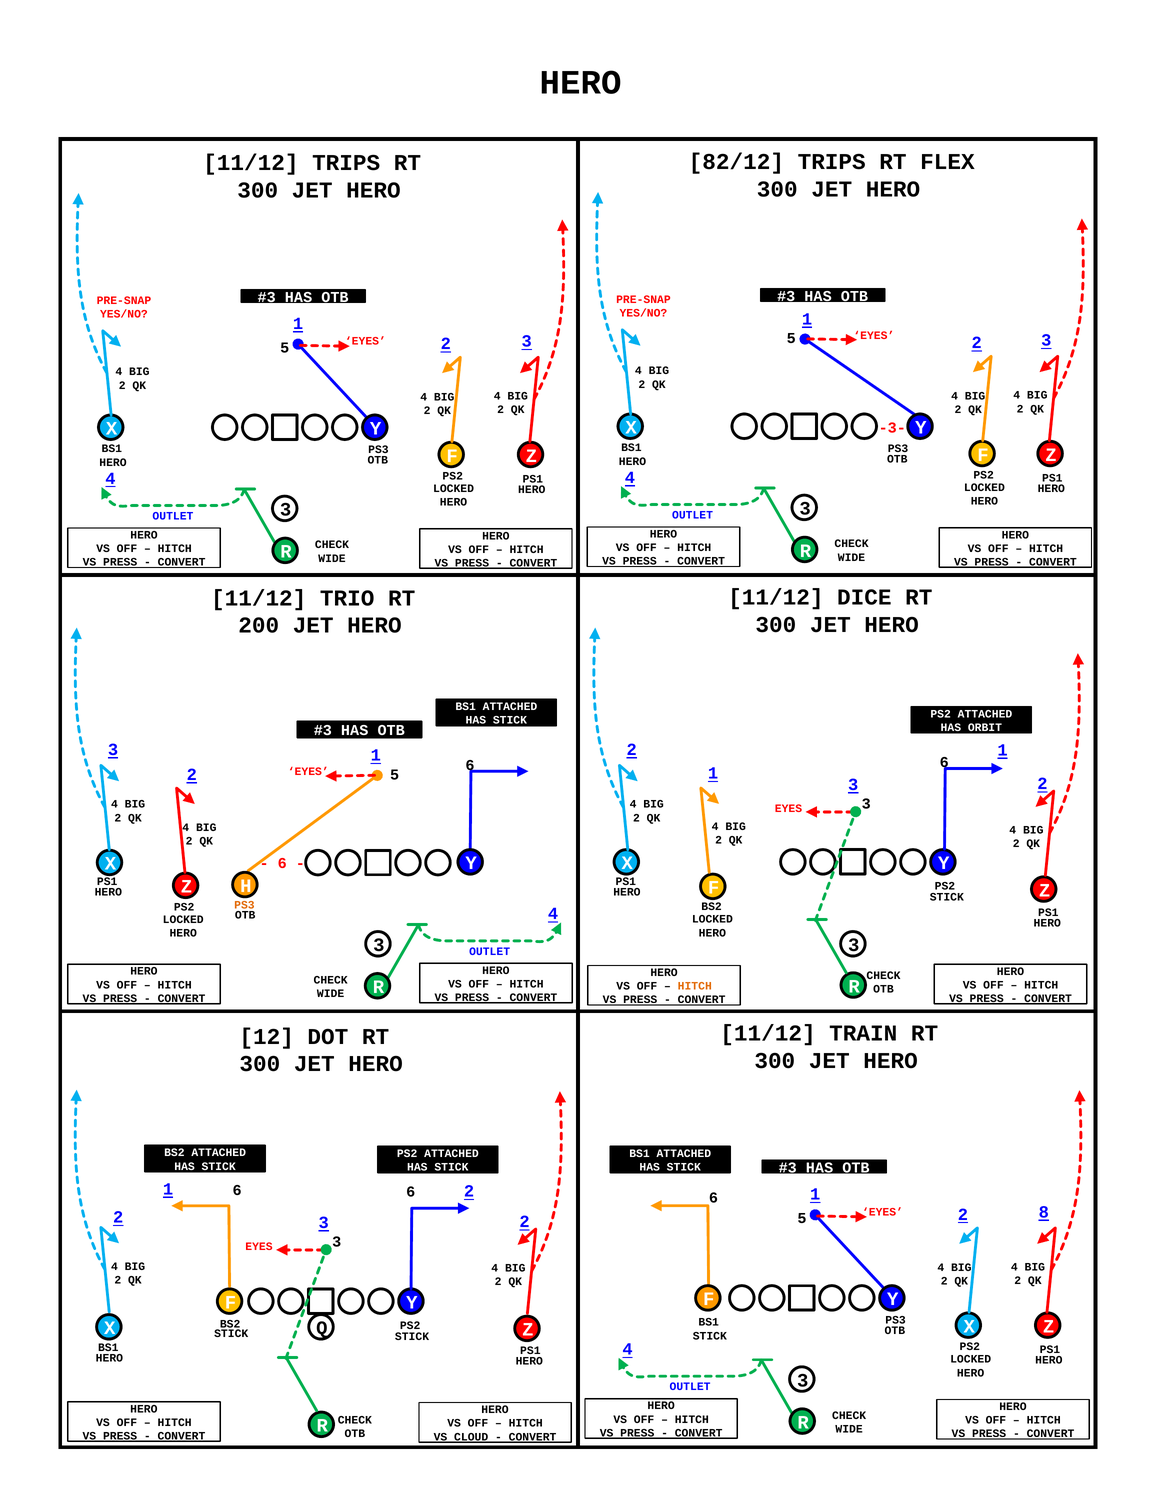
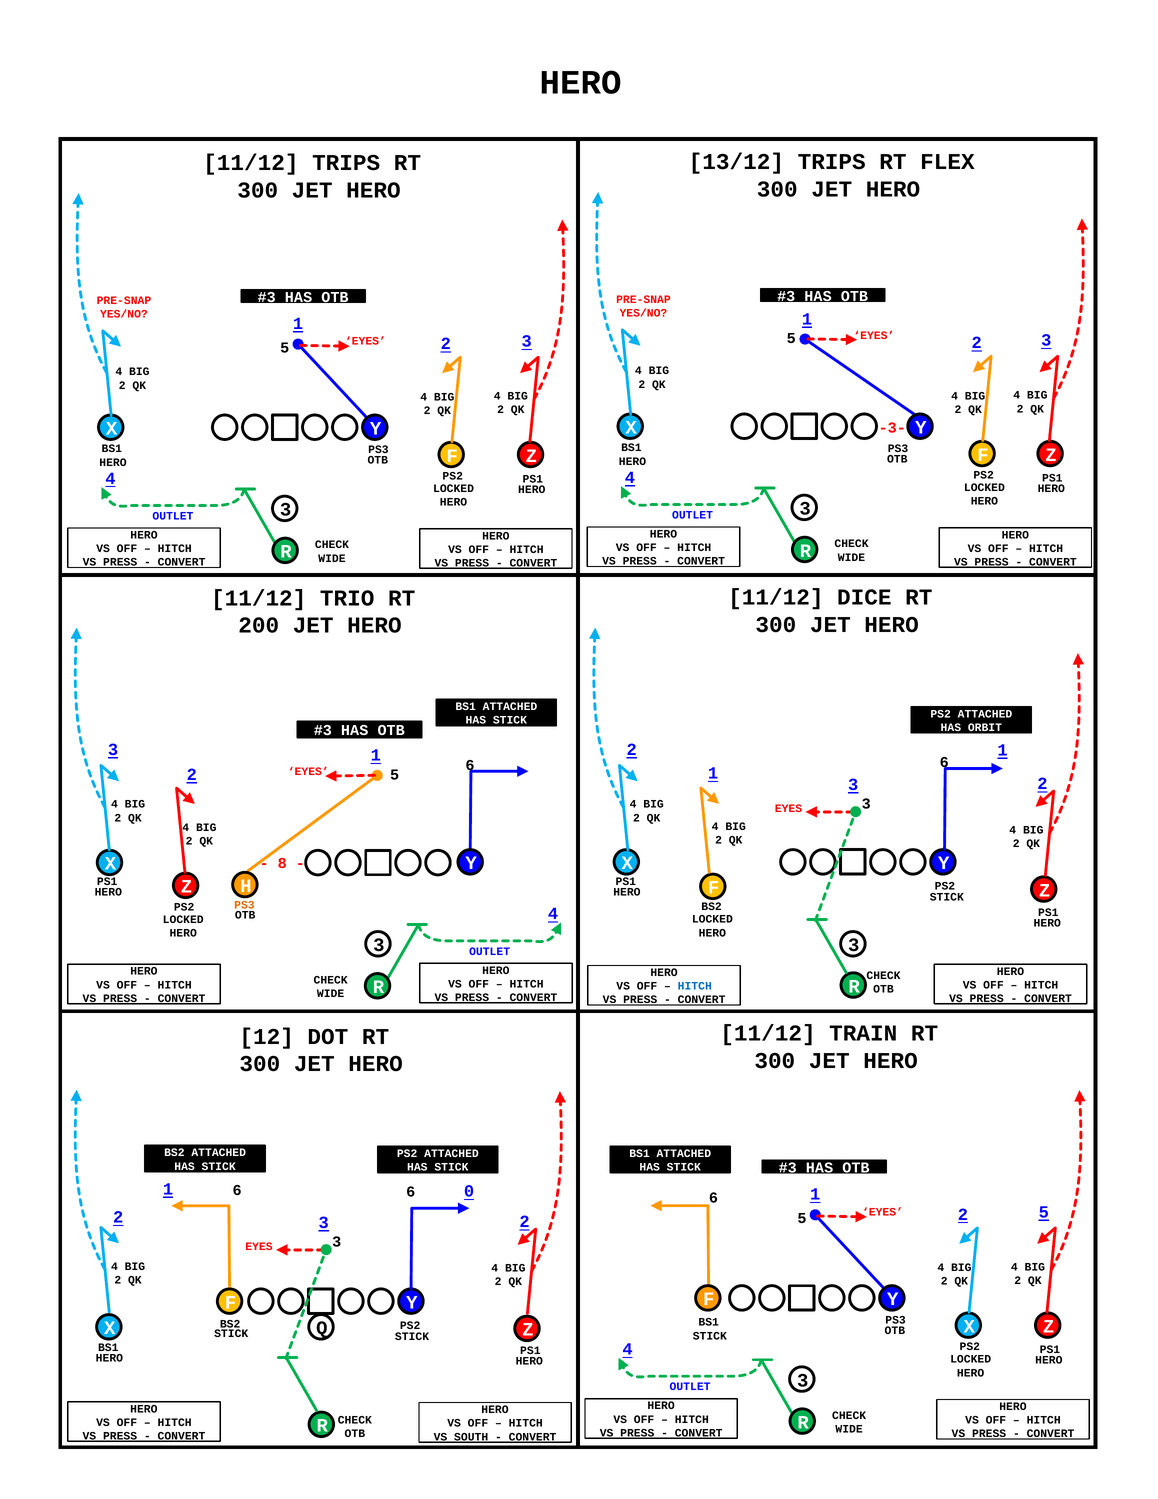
82/12: 82/12 -> 13/12 (736, 162)
6: 6 -> 8 (282, 863)
HITCH colour: orange -> blue (695, 986)
2: 2 -> 0 (469, 1191)
2 8: 8 -> 5 (1044, 1212)
CLOUD: CLOUD -> SOUTH (471, 1436)
